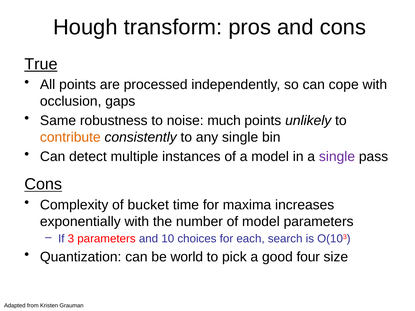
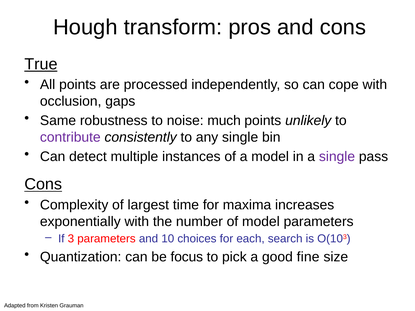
contribute colour: orange -> purple (70, 137)
bucket: bucket -> largest (148, 205)
world: world -> focus (187, 257)
four: four -> fine (308, 257)
